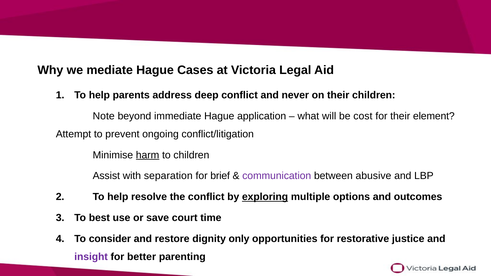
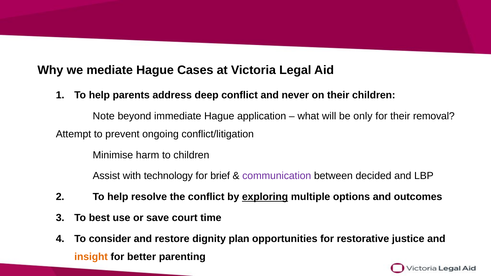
cost: cost -> only (363, 116)
element: element -> removal (434, 116)
harm underline: present -> none (148, 155)
separation: separation -> technology (168, 176)
abusive: abusive -> decided (374, 176)
only: only -> plan (239, 239)
insight colour: purple -> orange (91, 257)
